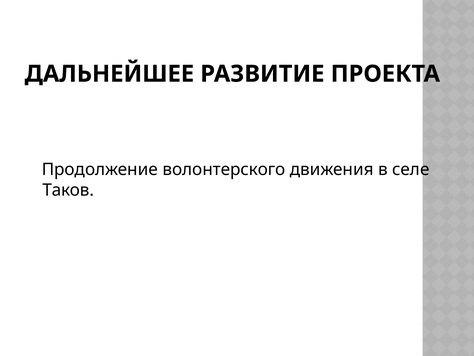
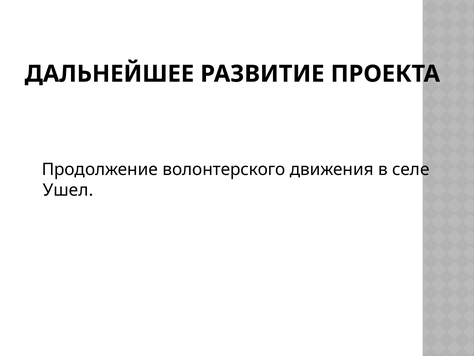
Таков: Таков -> Ушел (68, 190)
